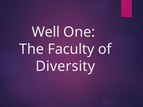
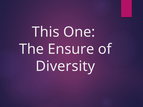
Well: Well -> This (46, 32)
Faculty: Faculty -> Ensure (71, 49)
